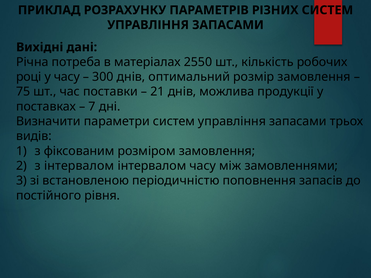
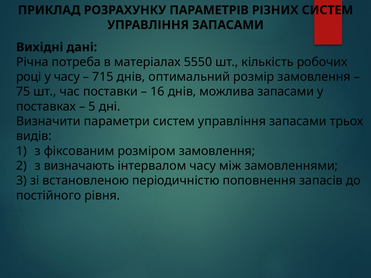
2550: 2550 -> 5550 (198, 62)
300: 300 -> 715 (103, 77)
21: 21 -> 16 (157, 92)
можлива продукції: продукції -> запасами (286, 92)
7: 7 -> 5 (92, 107)
з інтервалом: інтервалом -> визначають (79, 166)
